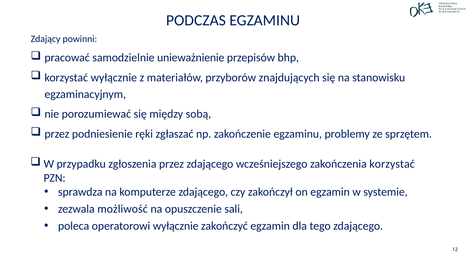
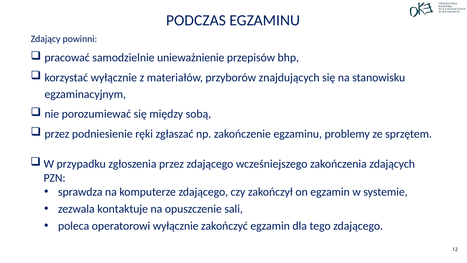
zakończenia korzystać: korzystać -> zdających (392, 164)
możliwość: możliwość -> kontaktuje (123, 209)
